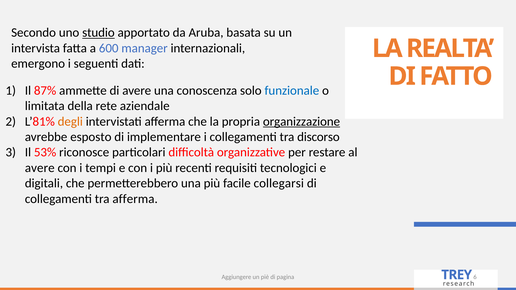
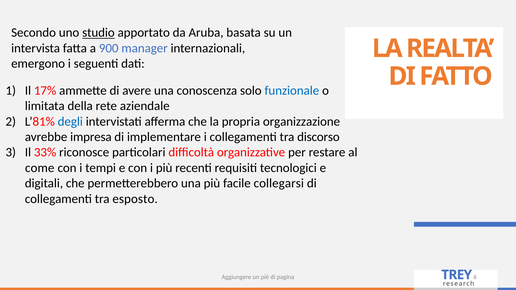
600: 600 -> 900 (109, 48)
87%: 87% -> 17% (45, 91)
degli colour: orange -> blue (70, 122)
organizzazione underline: present -> none (301, 122)
esposto: esposto -> impresa (91, 137)
53%: 53% -> 33% (45, 152)
avere: avere -> come (40, 168)
tra afferma: afferma -> esposto (135, 199)
